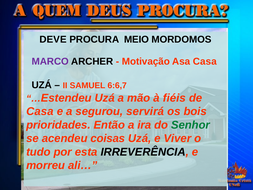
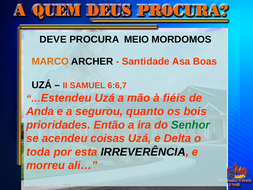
MARCO colour: purple -> orange (50, 61)
Motivação: Motivação -> Santidade (146, 61)
Asa Casa: Casa -> Boas (205, 61)
Casa: Casa -> Anda (40, 111)
servirá: servirá -> quanto (145, 111)
Viver: Viver -> Delta (177, 138)
tudo: tudo -> toda (38, 152)
